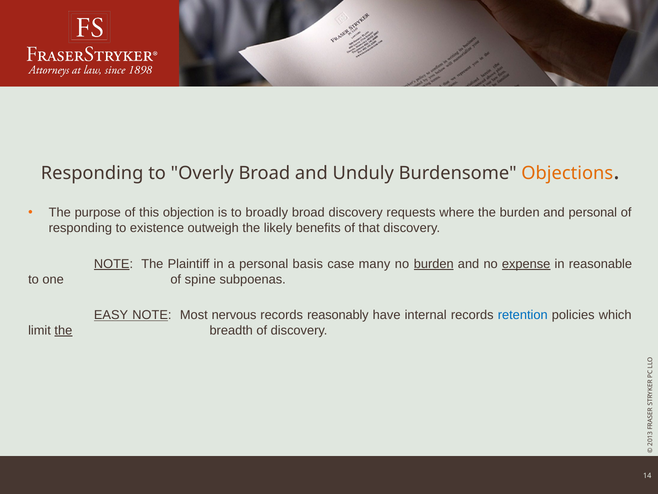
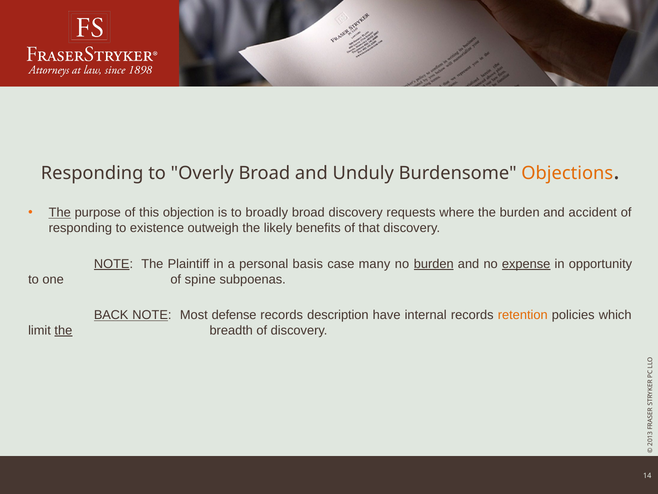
The underline: none -> present (60, 212)
and personal: personal -> accident (593, 212)
reasonable: reasonable -> opportunity (600, 264)
EASY: EASY -> BACK (111, 315)
nervous: nervous -> defense (234, 315)
reasonably: reasonably -> description (338, 315)
retention colour: blue -> orange (523, 315)
